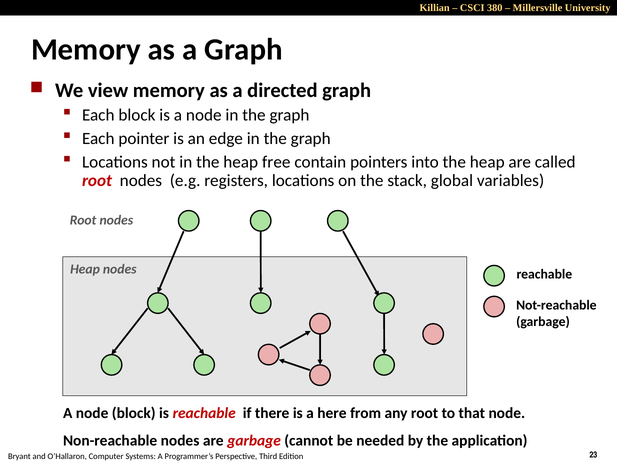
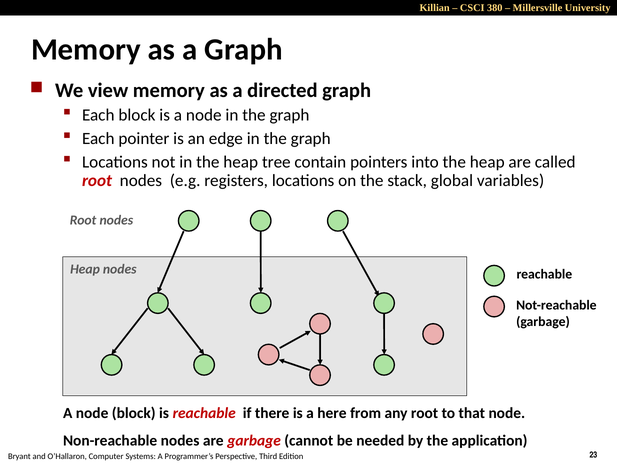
free: free -> tree (276, 162)
